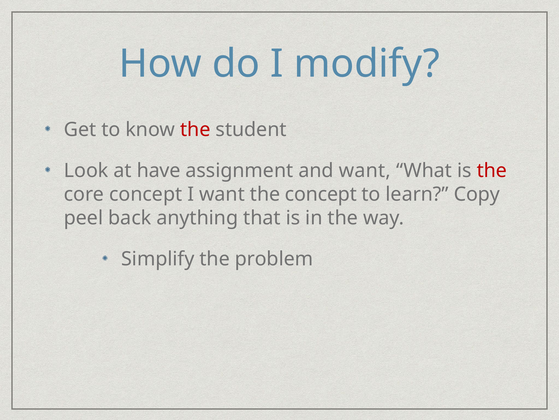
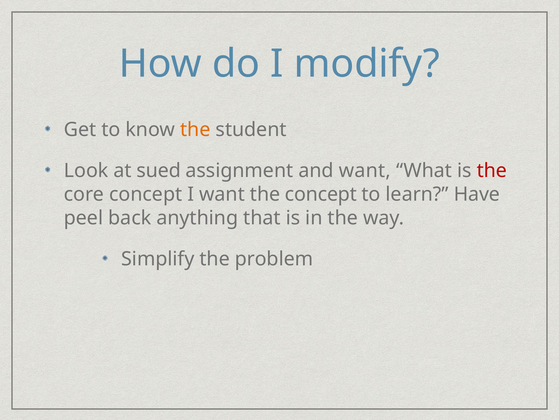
the colour: red -> orange (195, 129)
have: have -> sued (159, 170)
Copy: Copy -> Have (477, 194)
